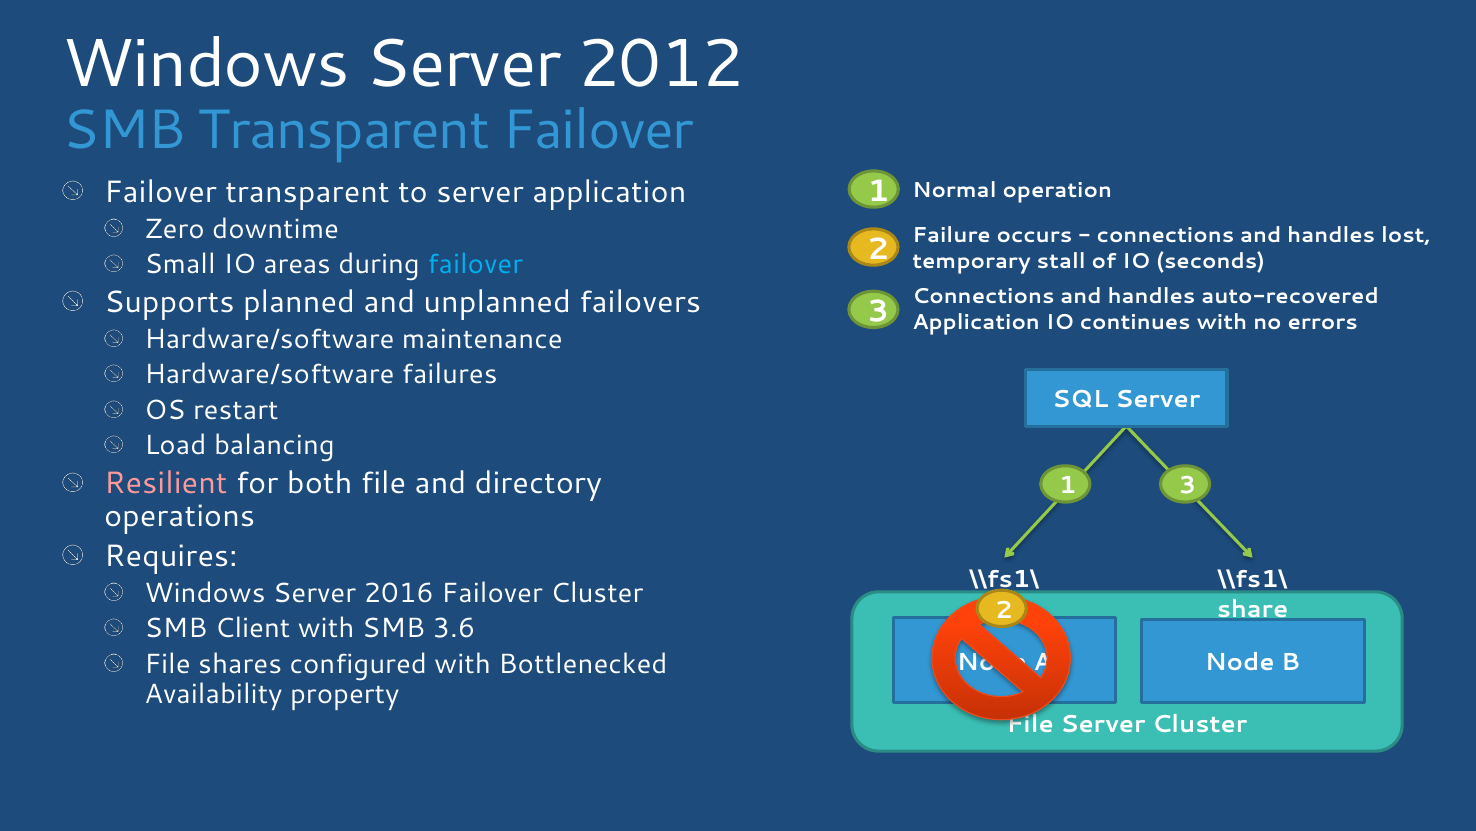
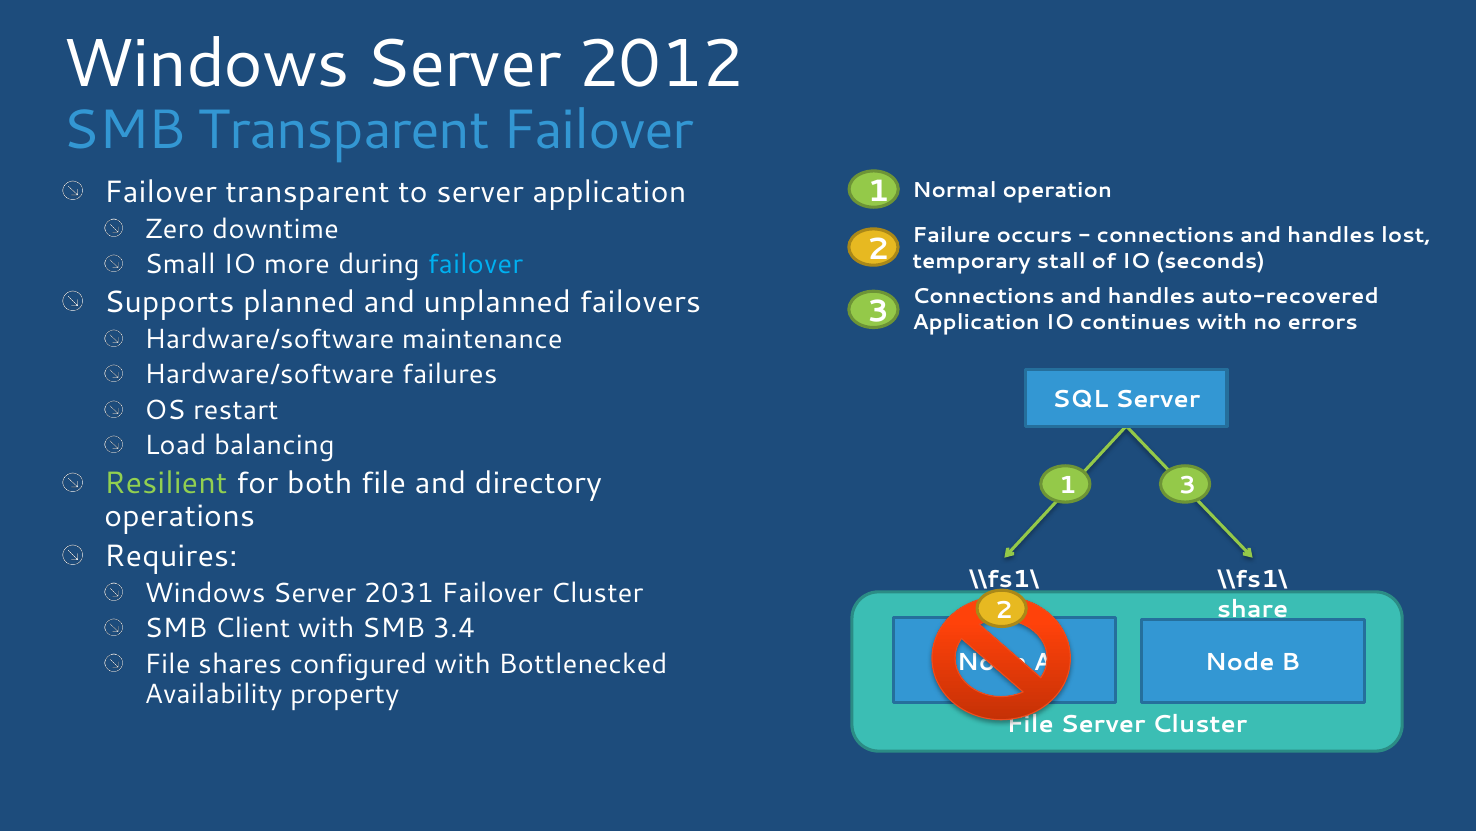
areas: areas -> more (297, 264)
Resilient colour: pink -> light green (166, 483)
2016: 2016 -> 2031 (399, 593)
3.6: 3.6 -> 3.4 (454, 628)
